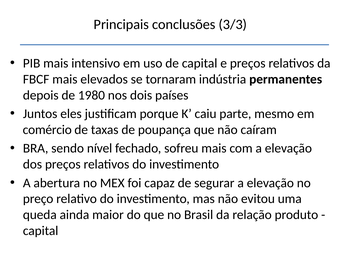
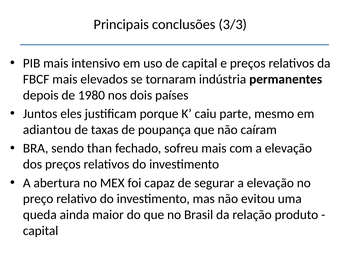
comércio: comércio -> adiantou (47, 130)
nível: nível -> than (99, 148)
